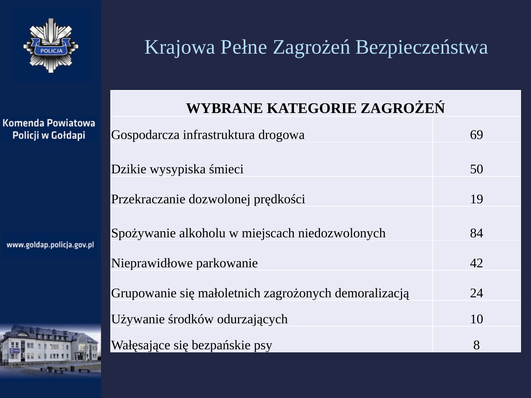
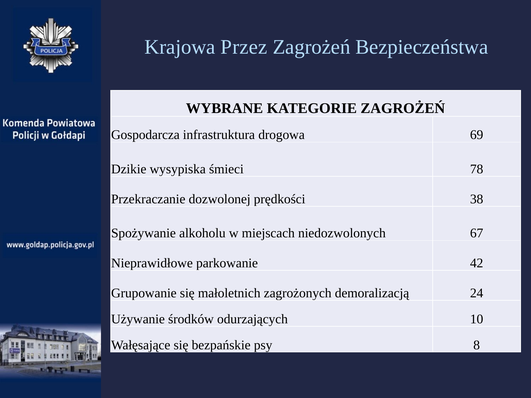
Pełne: Pełne -> Przez (244, 47)
50: 50 -> 78 (477, 169)
19: 19 -> 38 (477, 199)
84: 84 -> 67 (477, 233)
